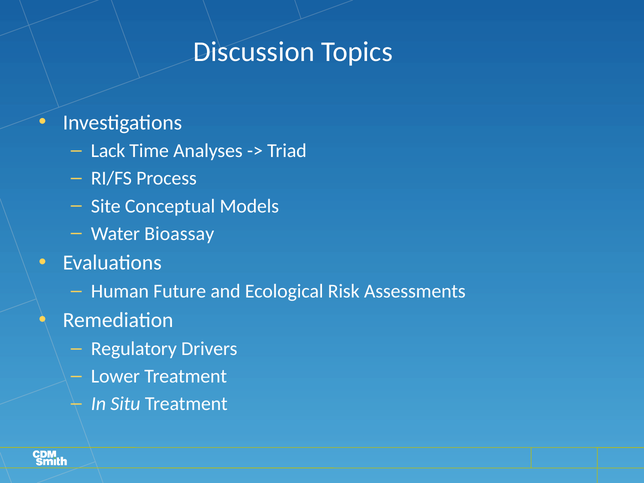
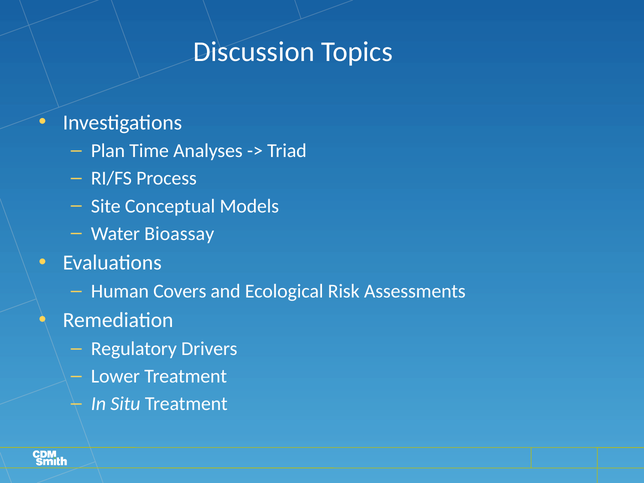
Lack: Lack -> Plan (108, 151)
Future: Future -> Covers (180, 291)
